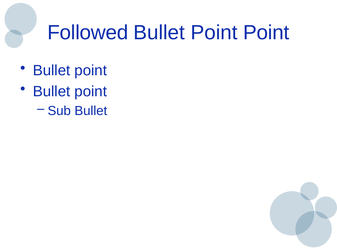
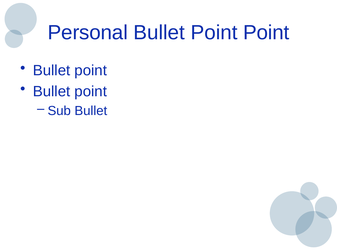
Followed: Followed -> Personal (88, 33)
